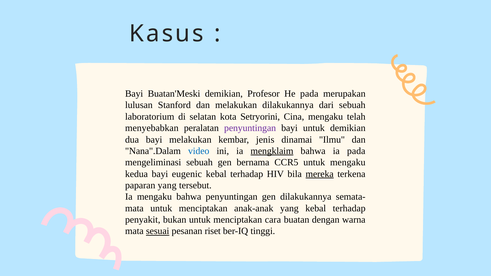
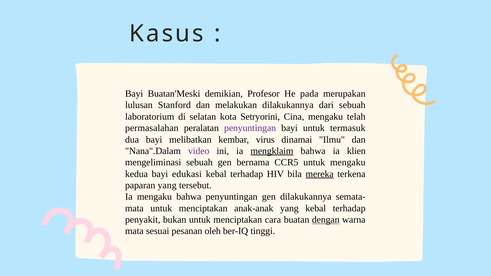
menyebabkan: menyebabkan -> permasalahan (152, 128)
untuk demikian: demikian -> termasuk (348, 128)
bayi melakukan: melakukan -> melibatkan (190, 140)
jenis: jenis -> virus (265, 140)
video colour: blue -> purple (199, 151)
ia pada: pada -> klien (356, 151)
eugenic: eugenic -> edukasi (187, 174)
dengan underline: none -> present (326, 220)
sesuai underline: present -> none (158, 231)
riset: riset -> oleh (213, 231)
